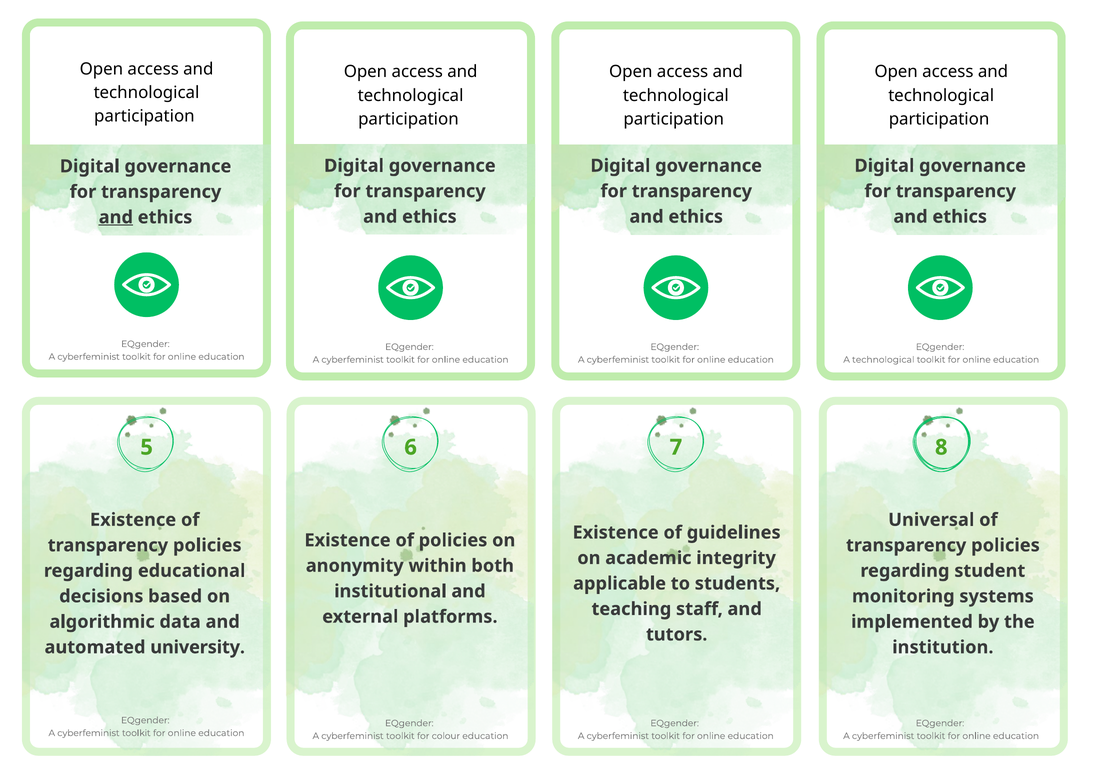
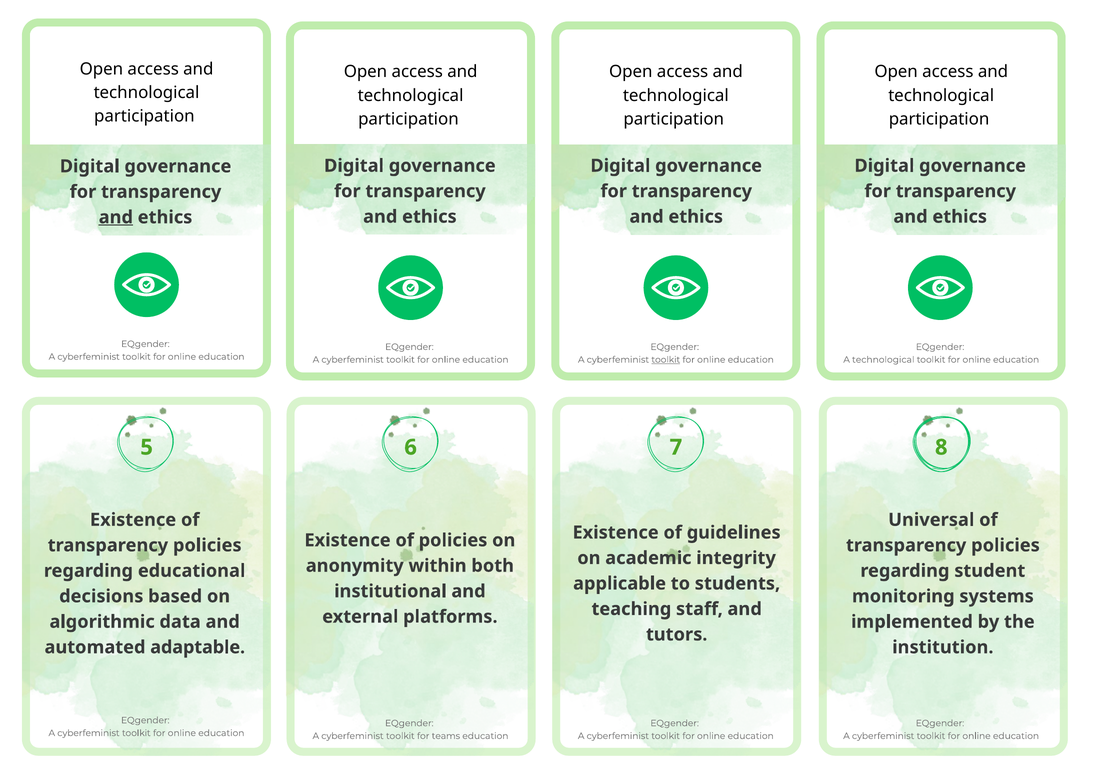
toolkit underline: none -> present (666, 360)
university: university -> adaptable (198, 647)
colour: colour -> teams (446, 736)
